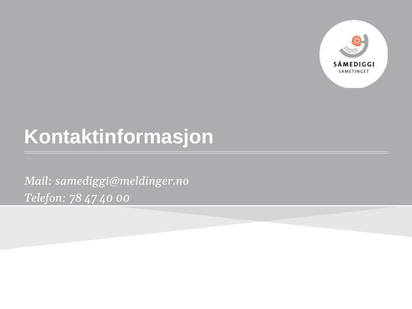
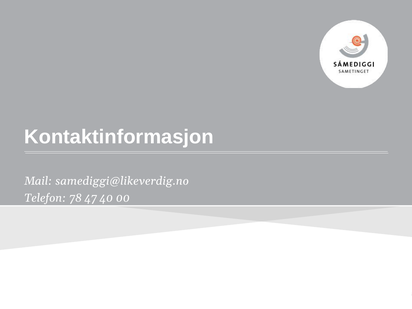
samediggi@meldinger.no: samediggi@meldinger.no -> samediggi@likeverdig.no (122, 181)
